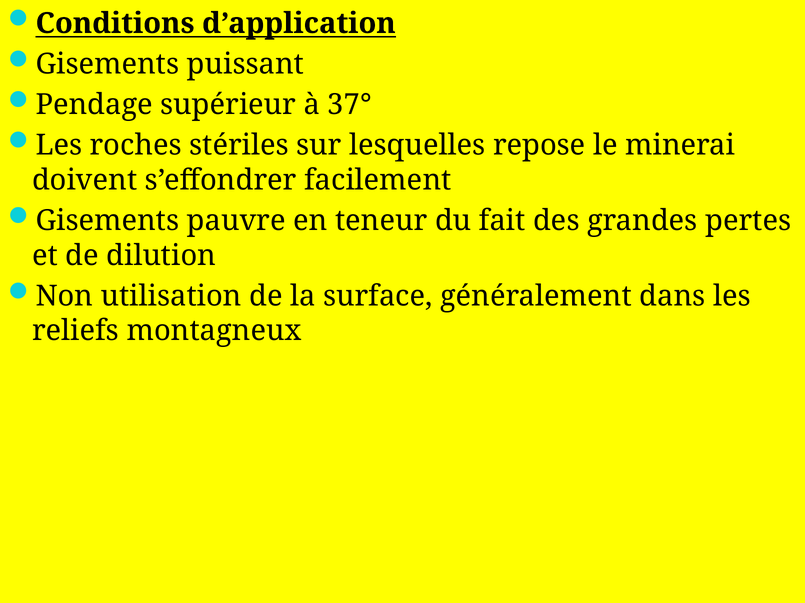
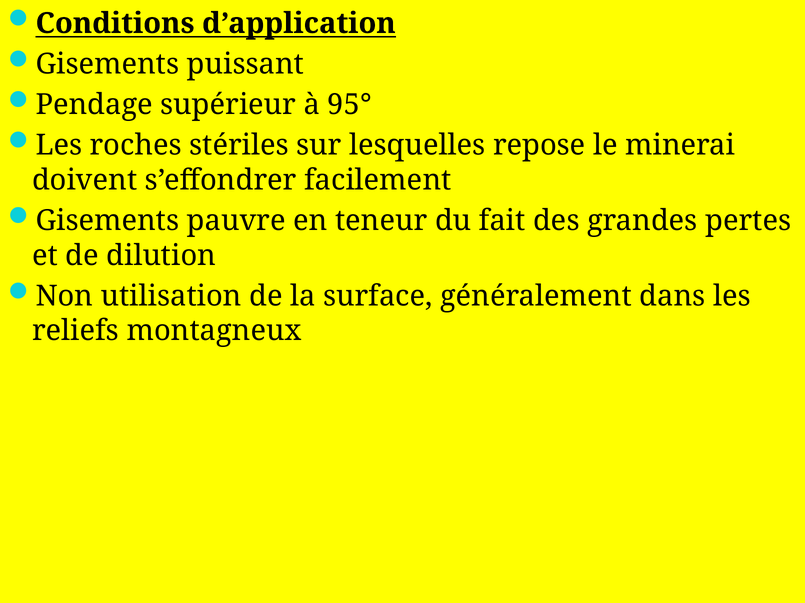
37°: 37° -> 95° (350, 105)
